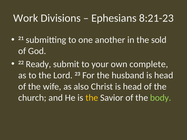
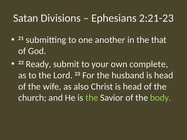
Work: Work -> Satan (26, 18)
8:21-23: 8:21-23 -> 2:21-23 (156, 18)
sold: sold -> that (159, 40)
the colour: yellow -> light green (92, 98)
